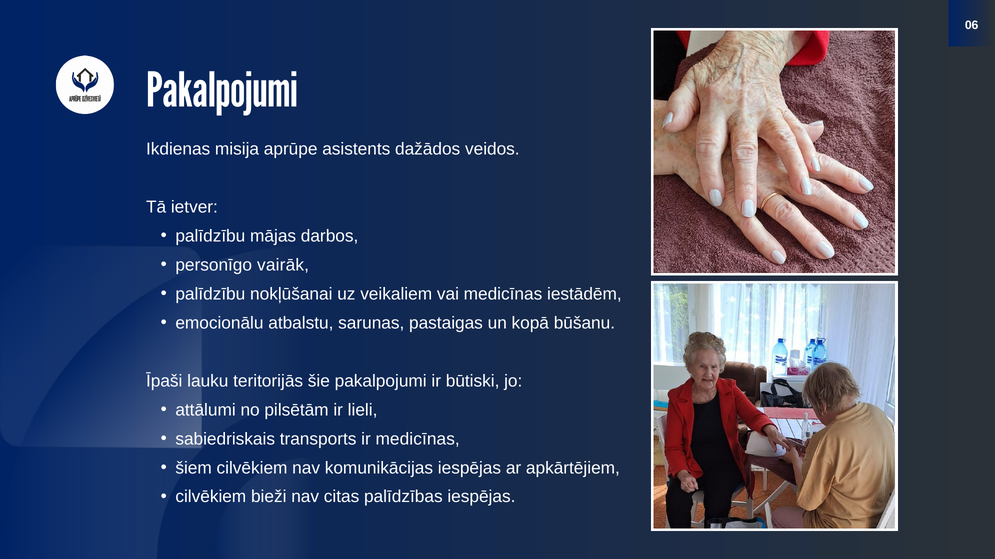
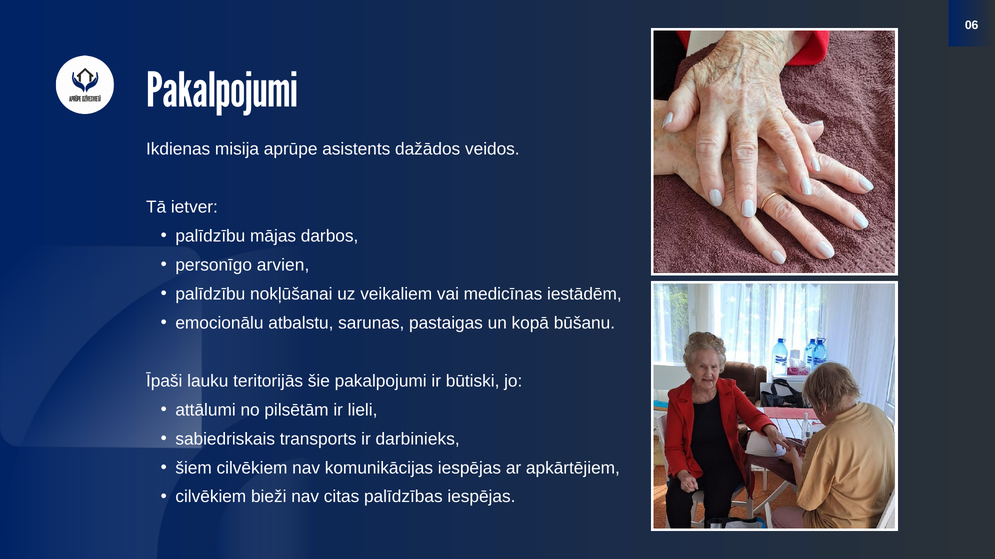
vairāk: vairāk -> arvien (283, 265)
ir medicīnas: medicīnas -> darbinieks (418, 439)
